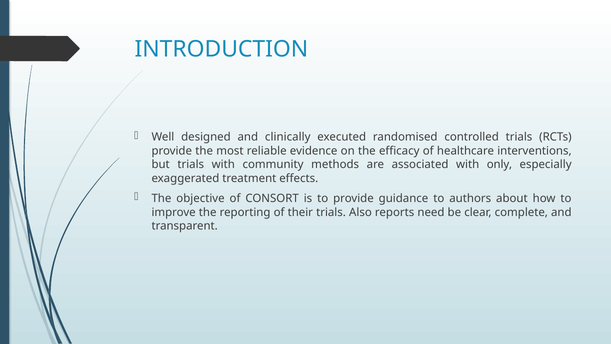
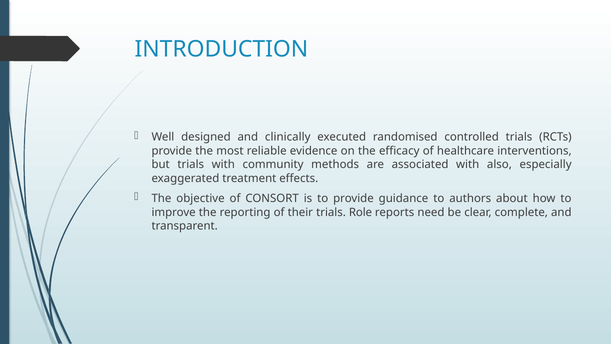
only: only -> also (499, 165)
Also: Also -> Role (361, 212)
